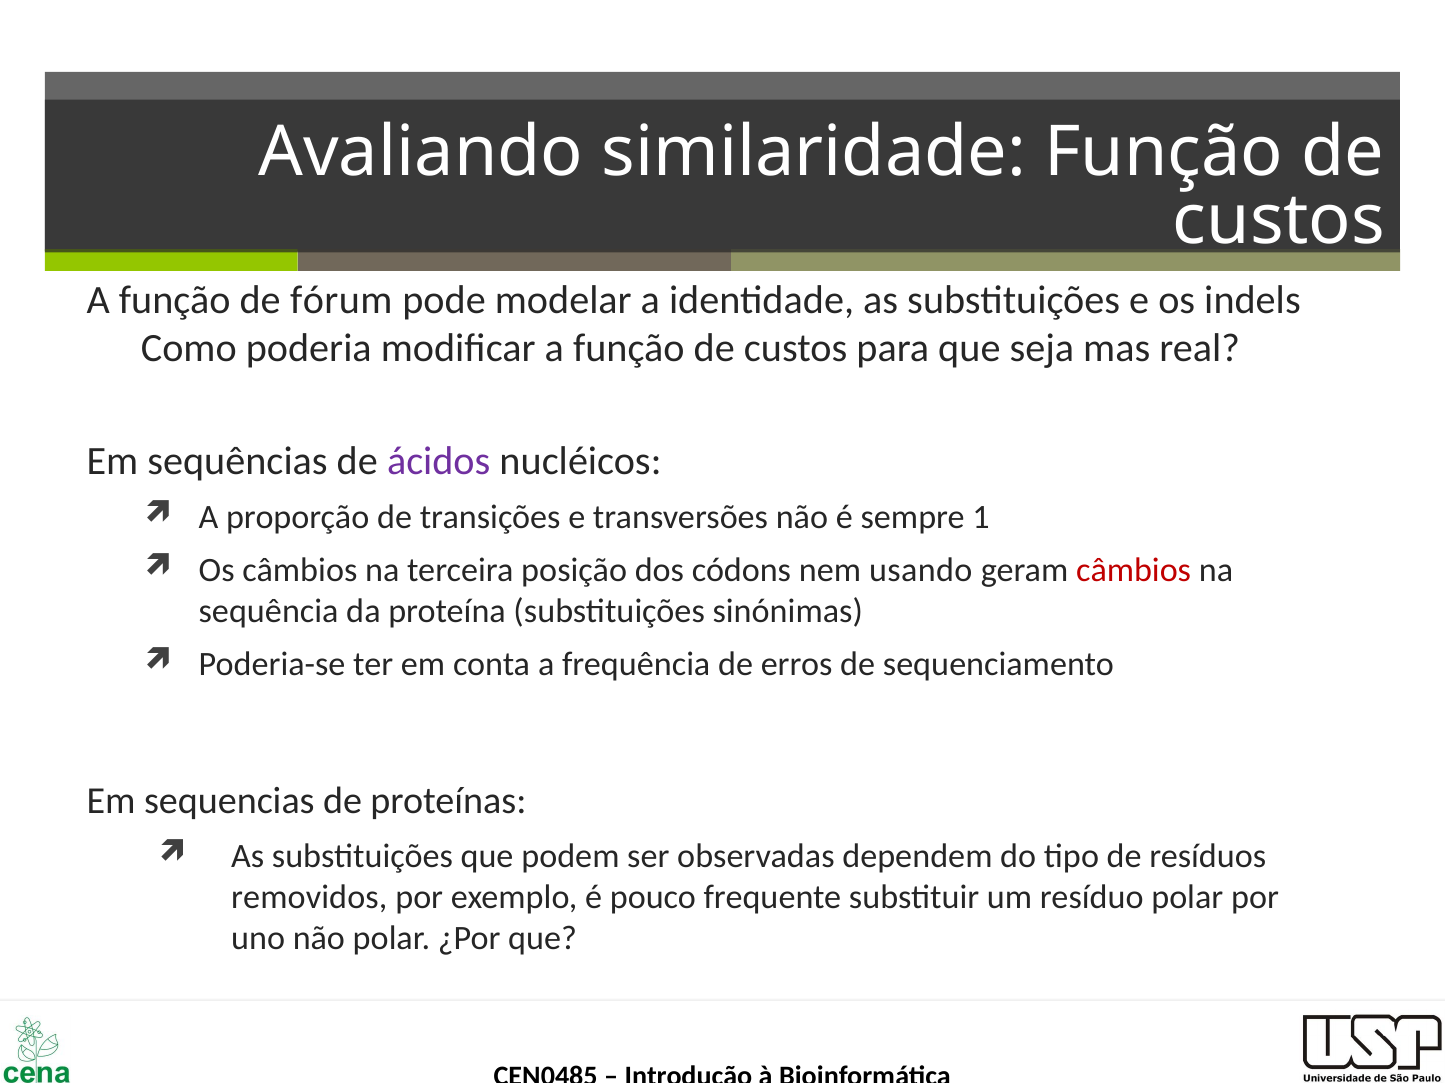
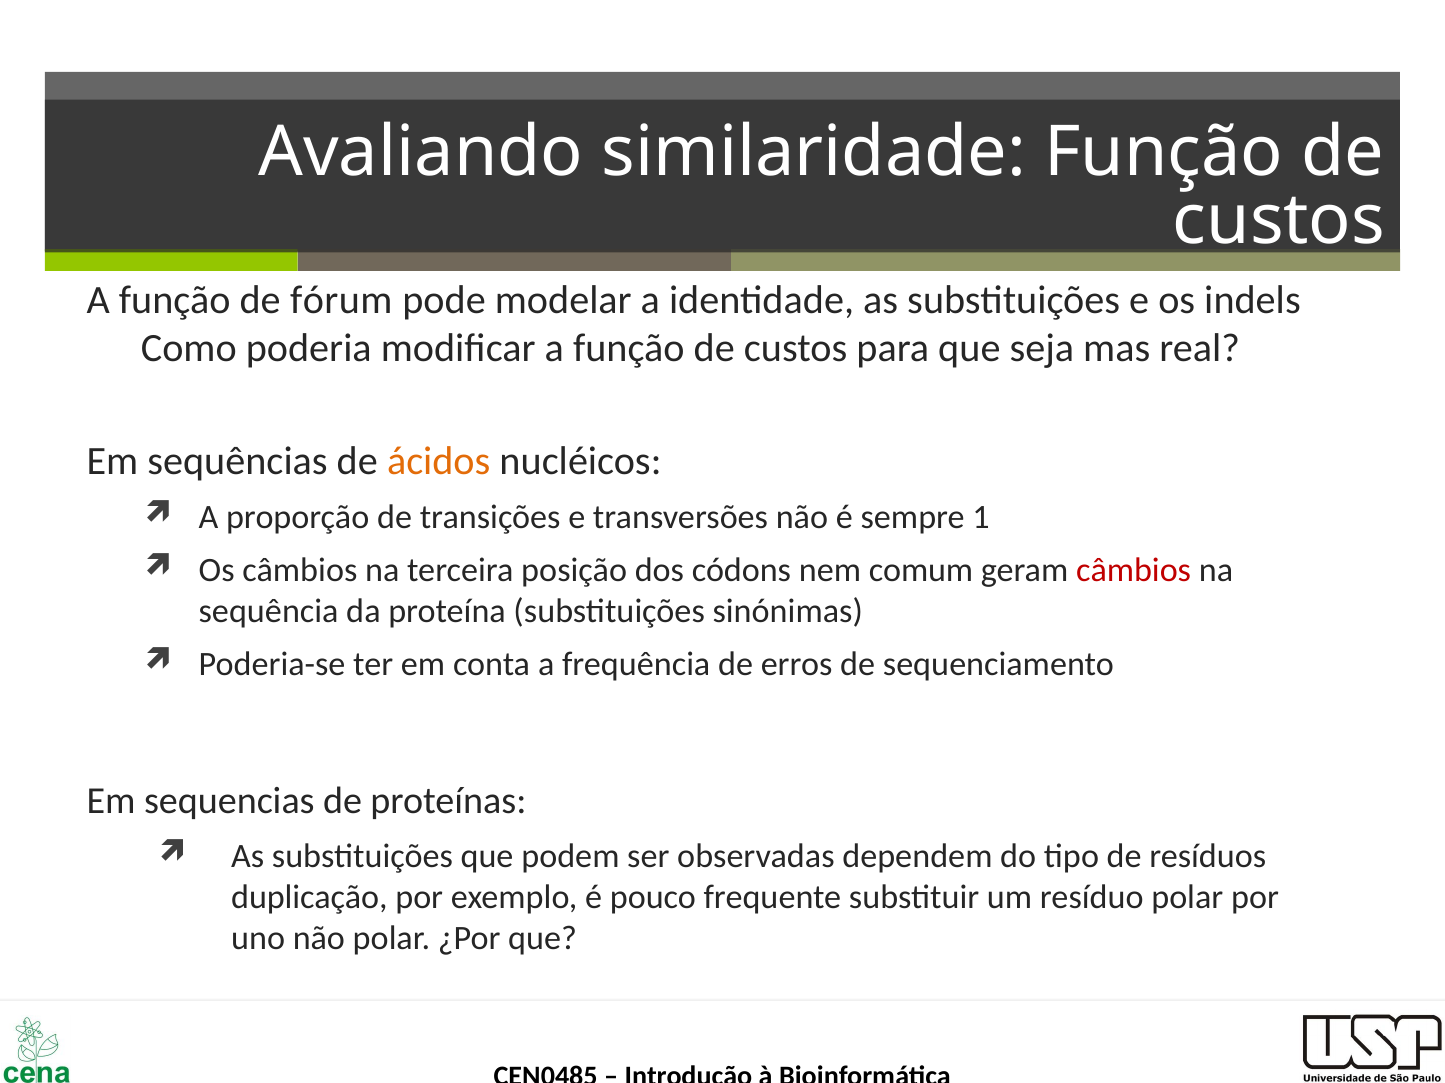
ácidos colour: purple -> orange (439, 461)
usando: usando -> comum (921, 571)
removidos: removidos -> duplicação (309, 898)
